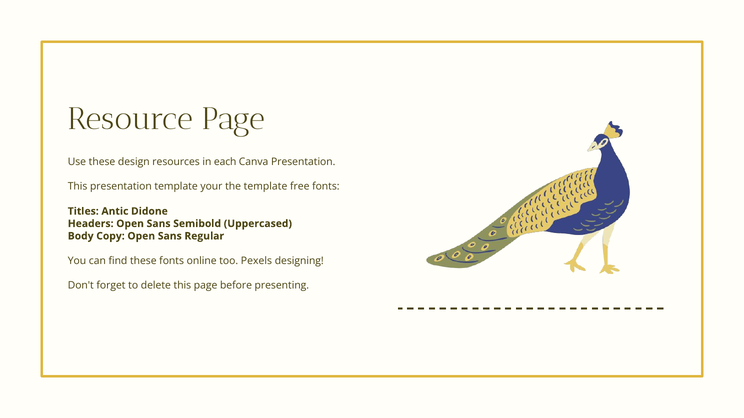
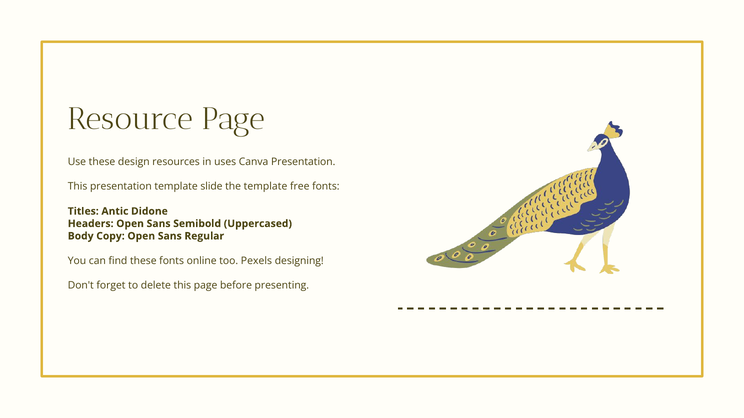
each: each -> uses (225, 162)
your: your -> slide (211, 187)
